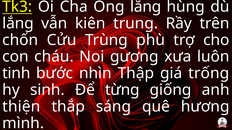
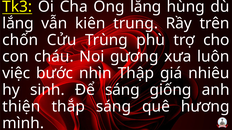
tinh: tinh -> việc (16, 74)
trống: trống -> nhiêu (209, 74)
Để từng: từng -> sáng (122, 90)
